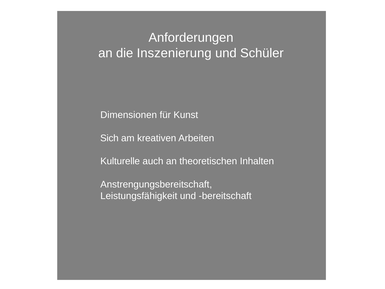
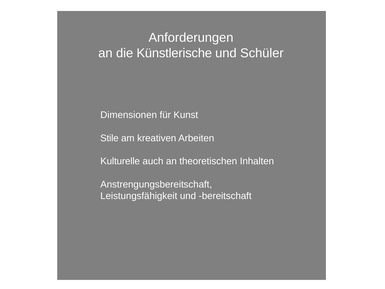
Inszenierung: Inszenierung -> Künstlerische (174, 53)
Sich: Sich -> Stile (109, 138)
